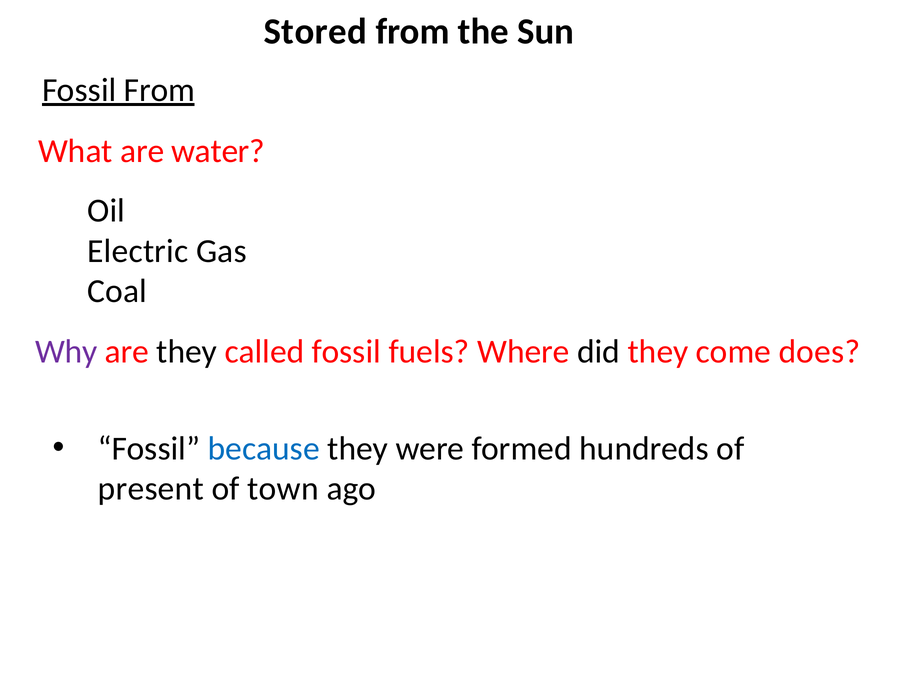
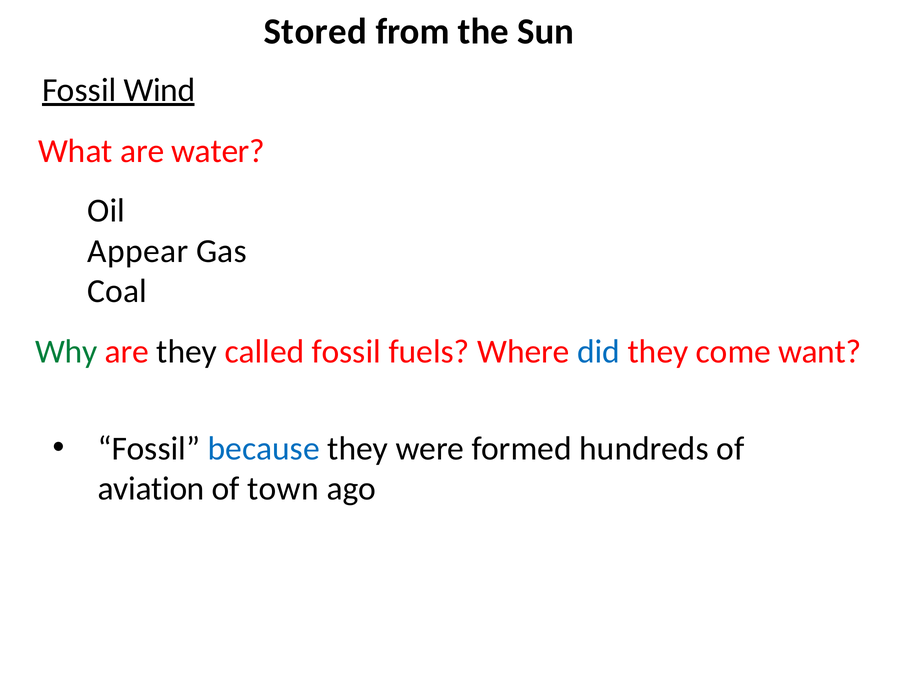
Fossil From: From -> Wind (159, 90)
Electric: Electric -> Appear (138, 251)
Why colour: purple -> green (66, 351)
did colour: black -> blue (599, 351)
does: does -> want (820, 351)
present: present -> aviation (151, 488)
